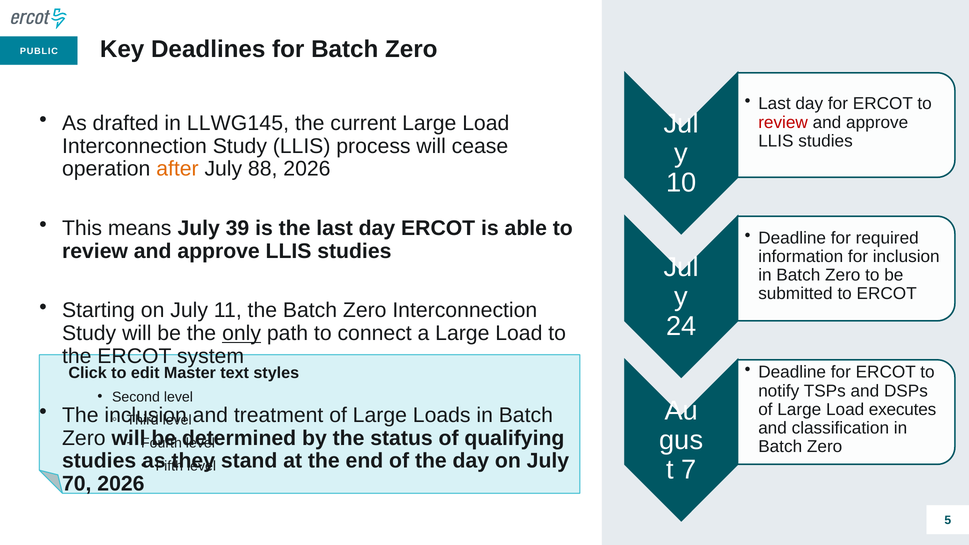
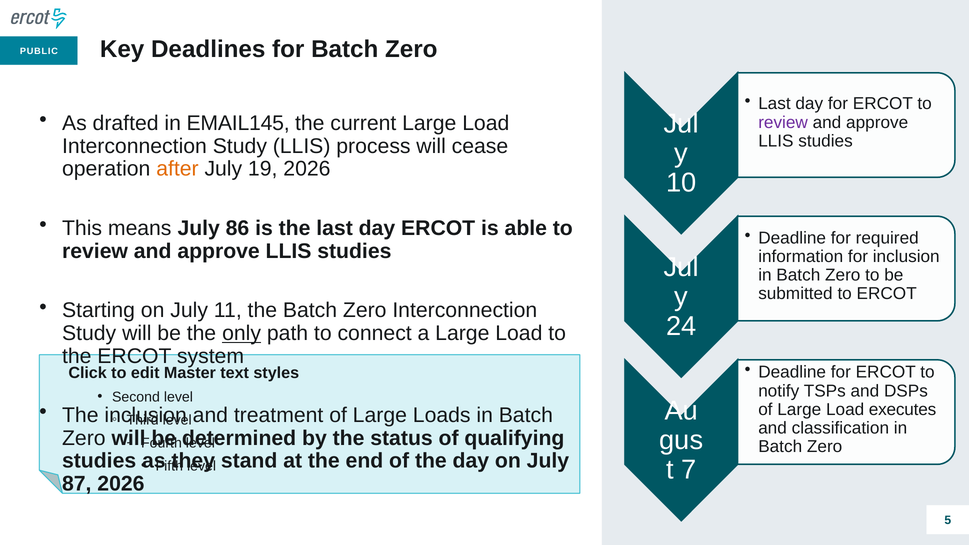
LLWG145: LLWG145 -> EMAIL145 (238, 123)
review colour: red -> purple (783, 122)
88: 88 -> 19 (263, 169)
39: 39 -> 86 (237, 228)
70: 70 -> 87 (77, 484)
